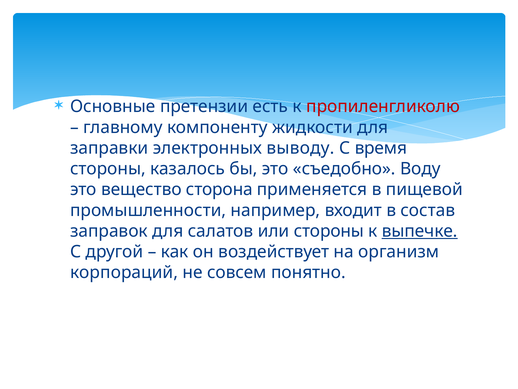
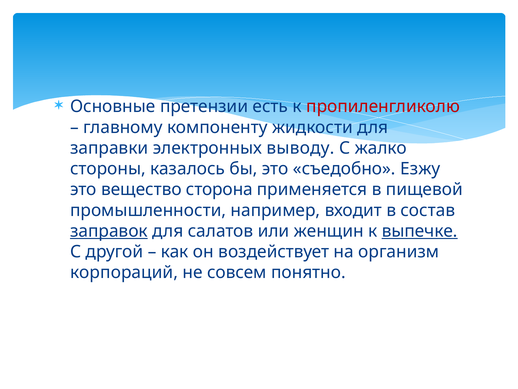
время: время -> жалко (381, 148)
Воду: Воду -> Езжу (420, 169)
заправок underline: none -> present (109, 231)
или стороны: стороны -> женщин (329, 231)
